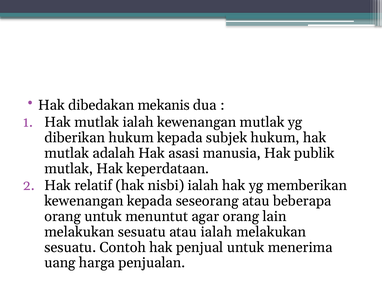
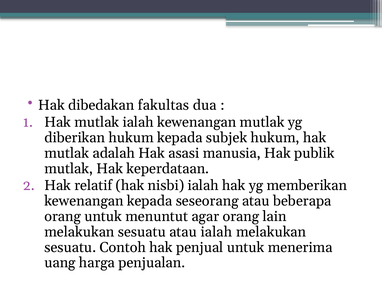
mekanis: mekanis -> fakultas (164, 105)
